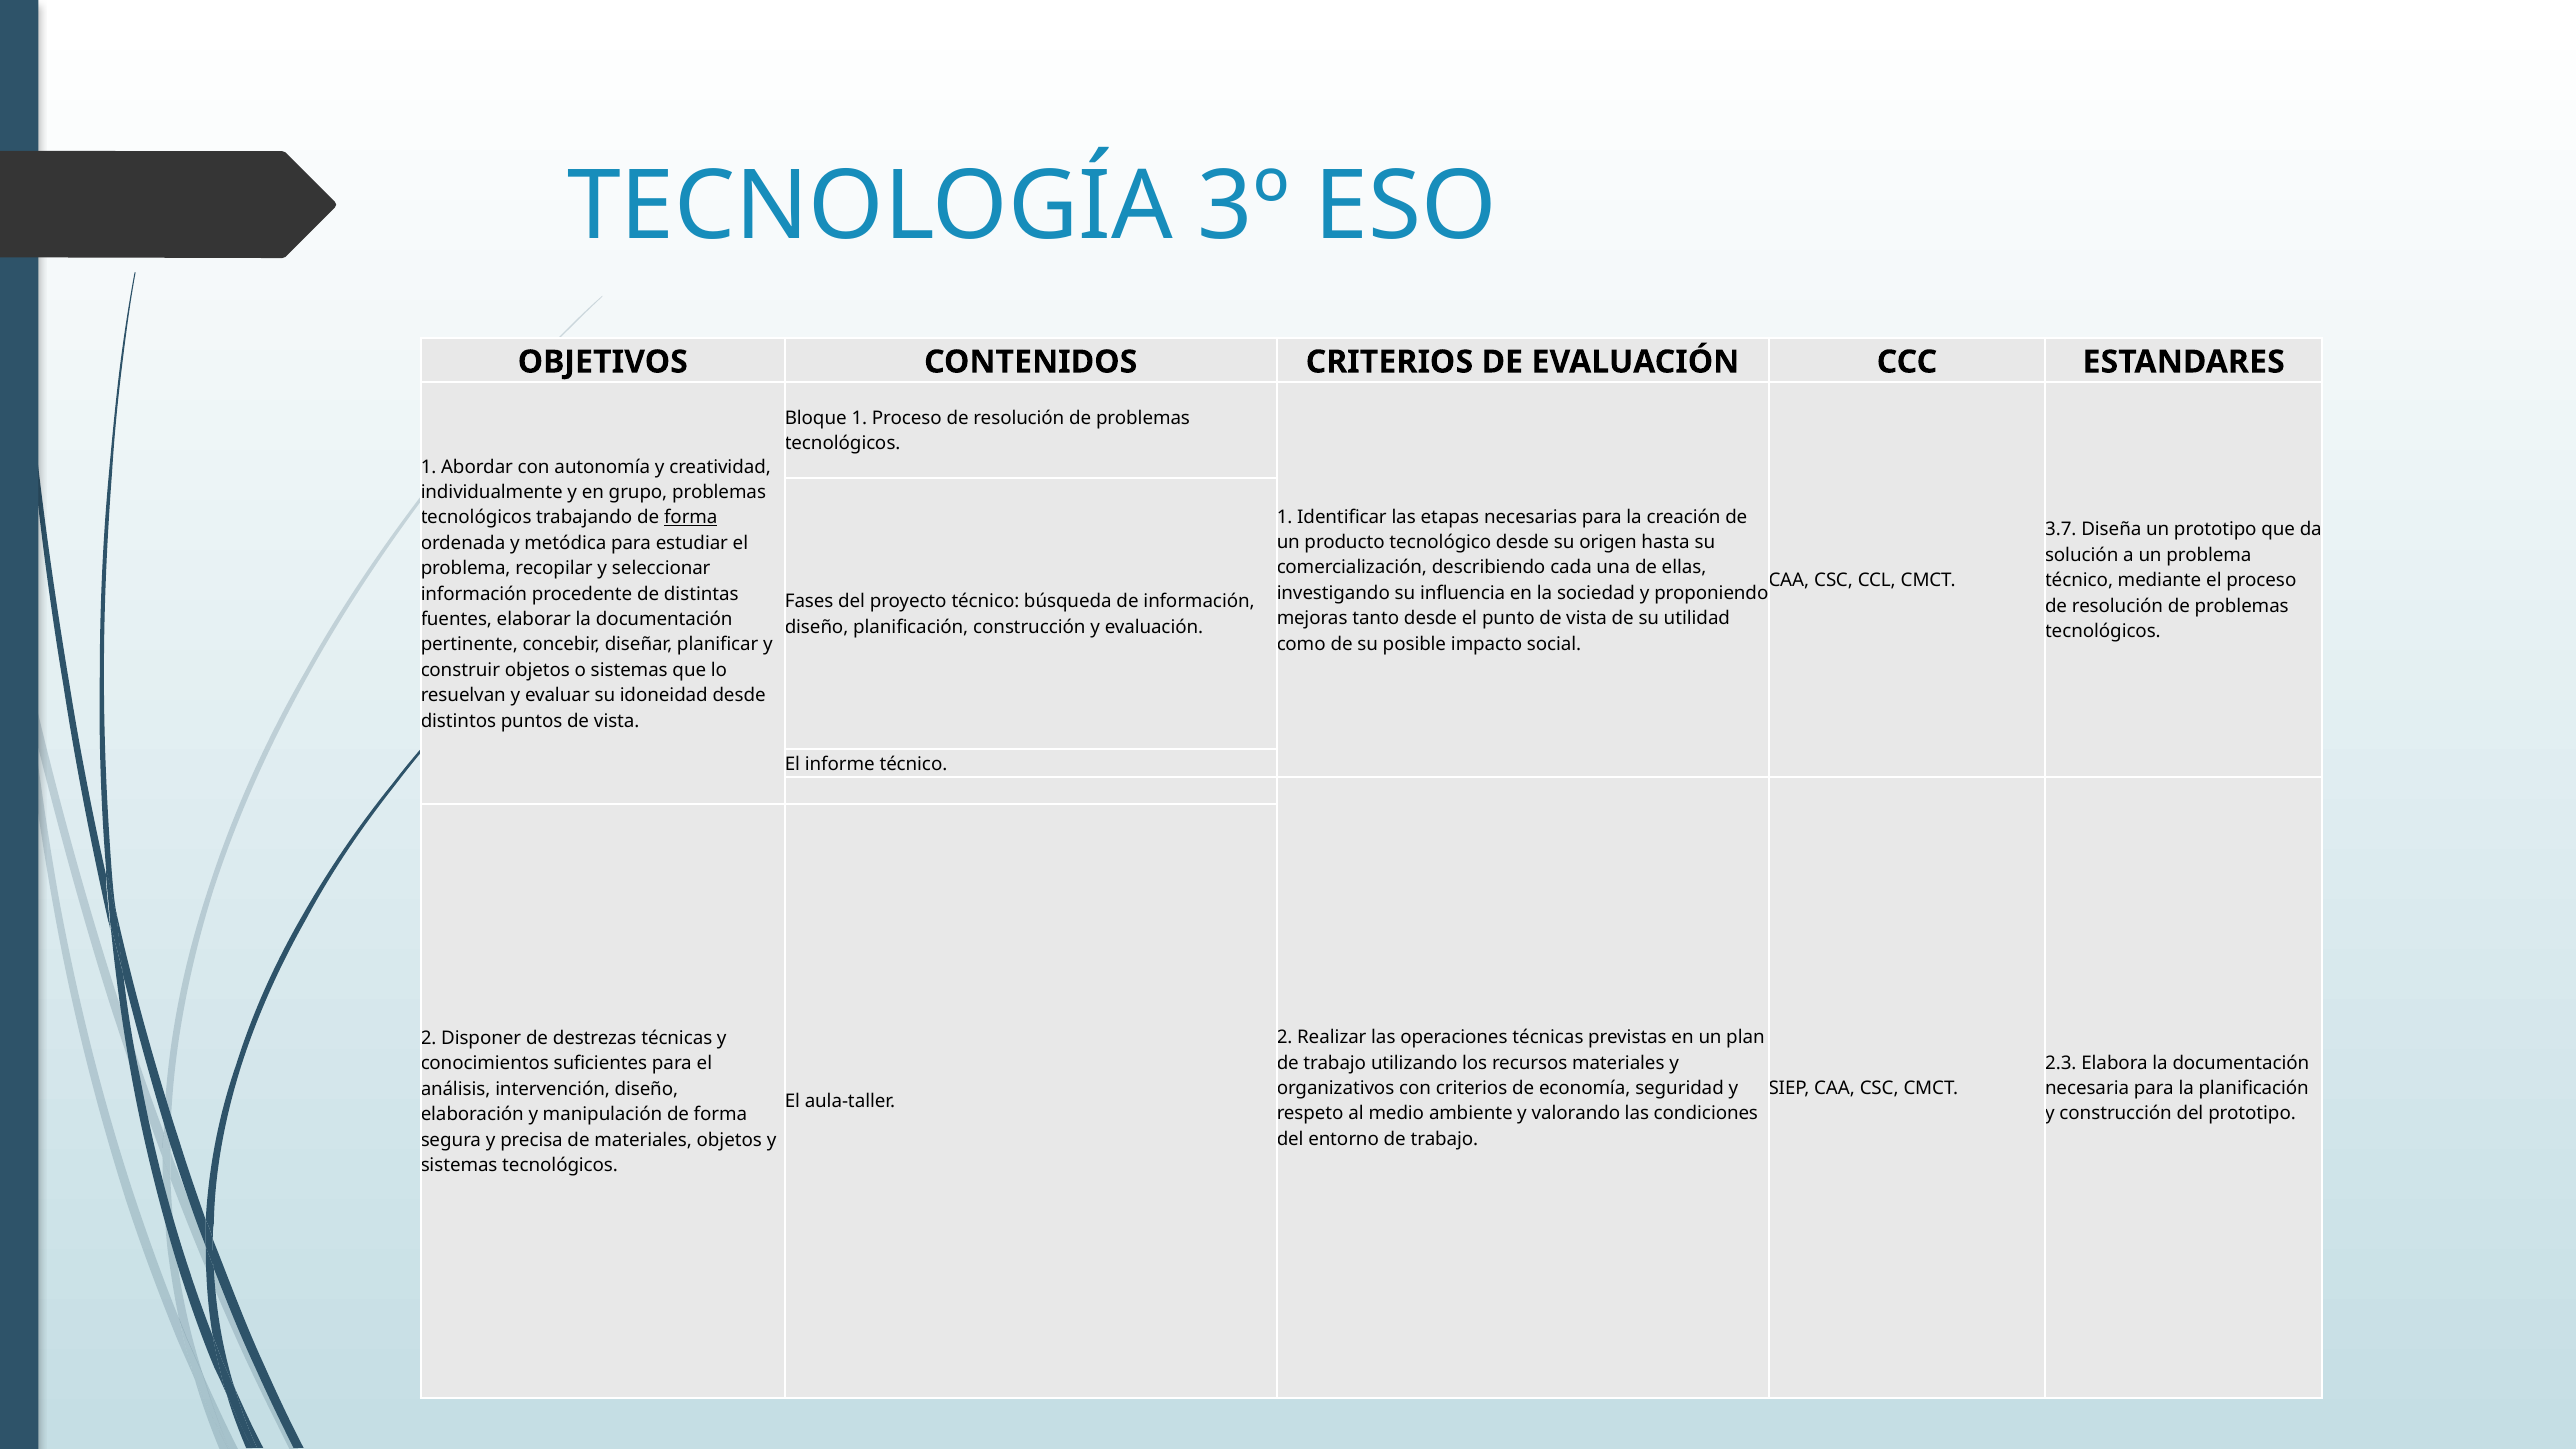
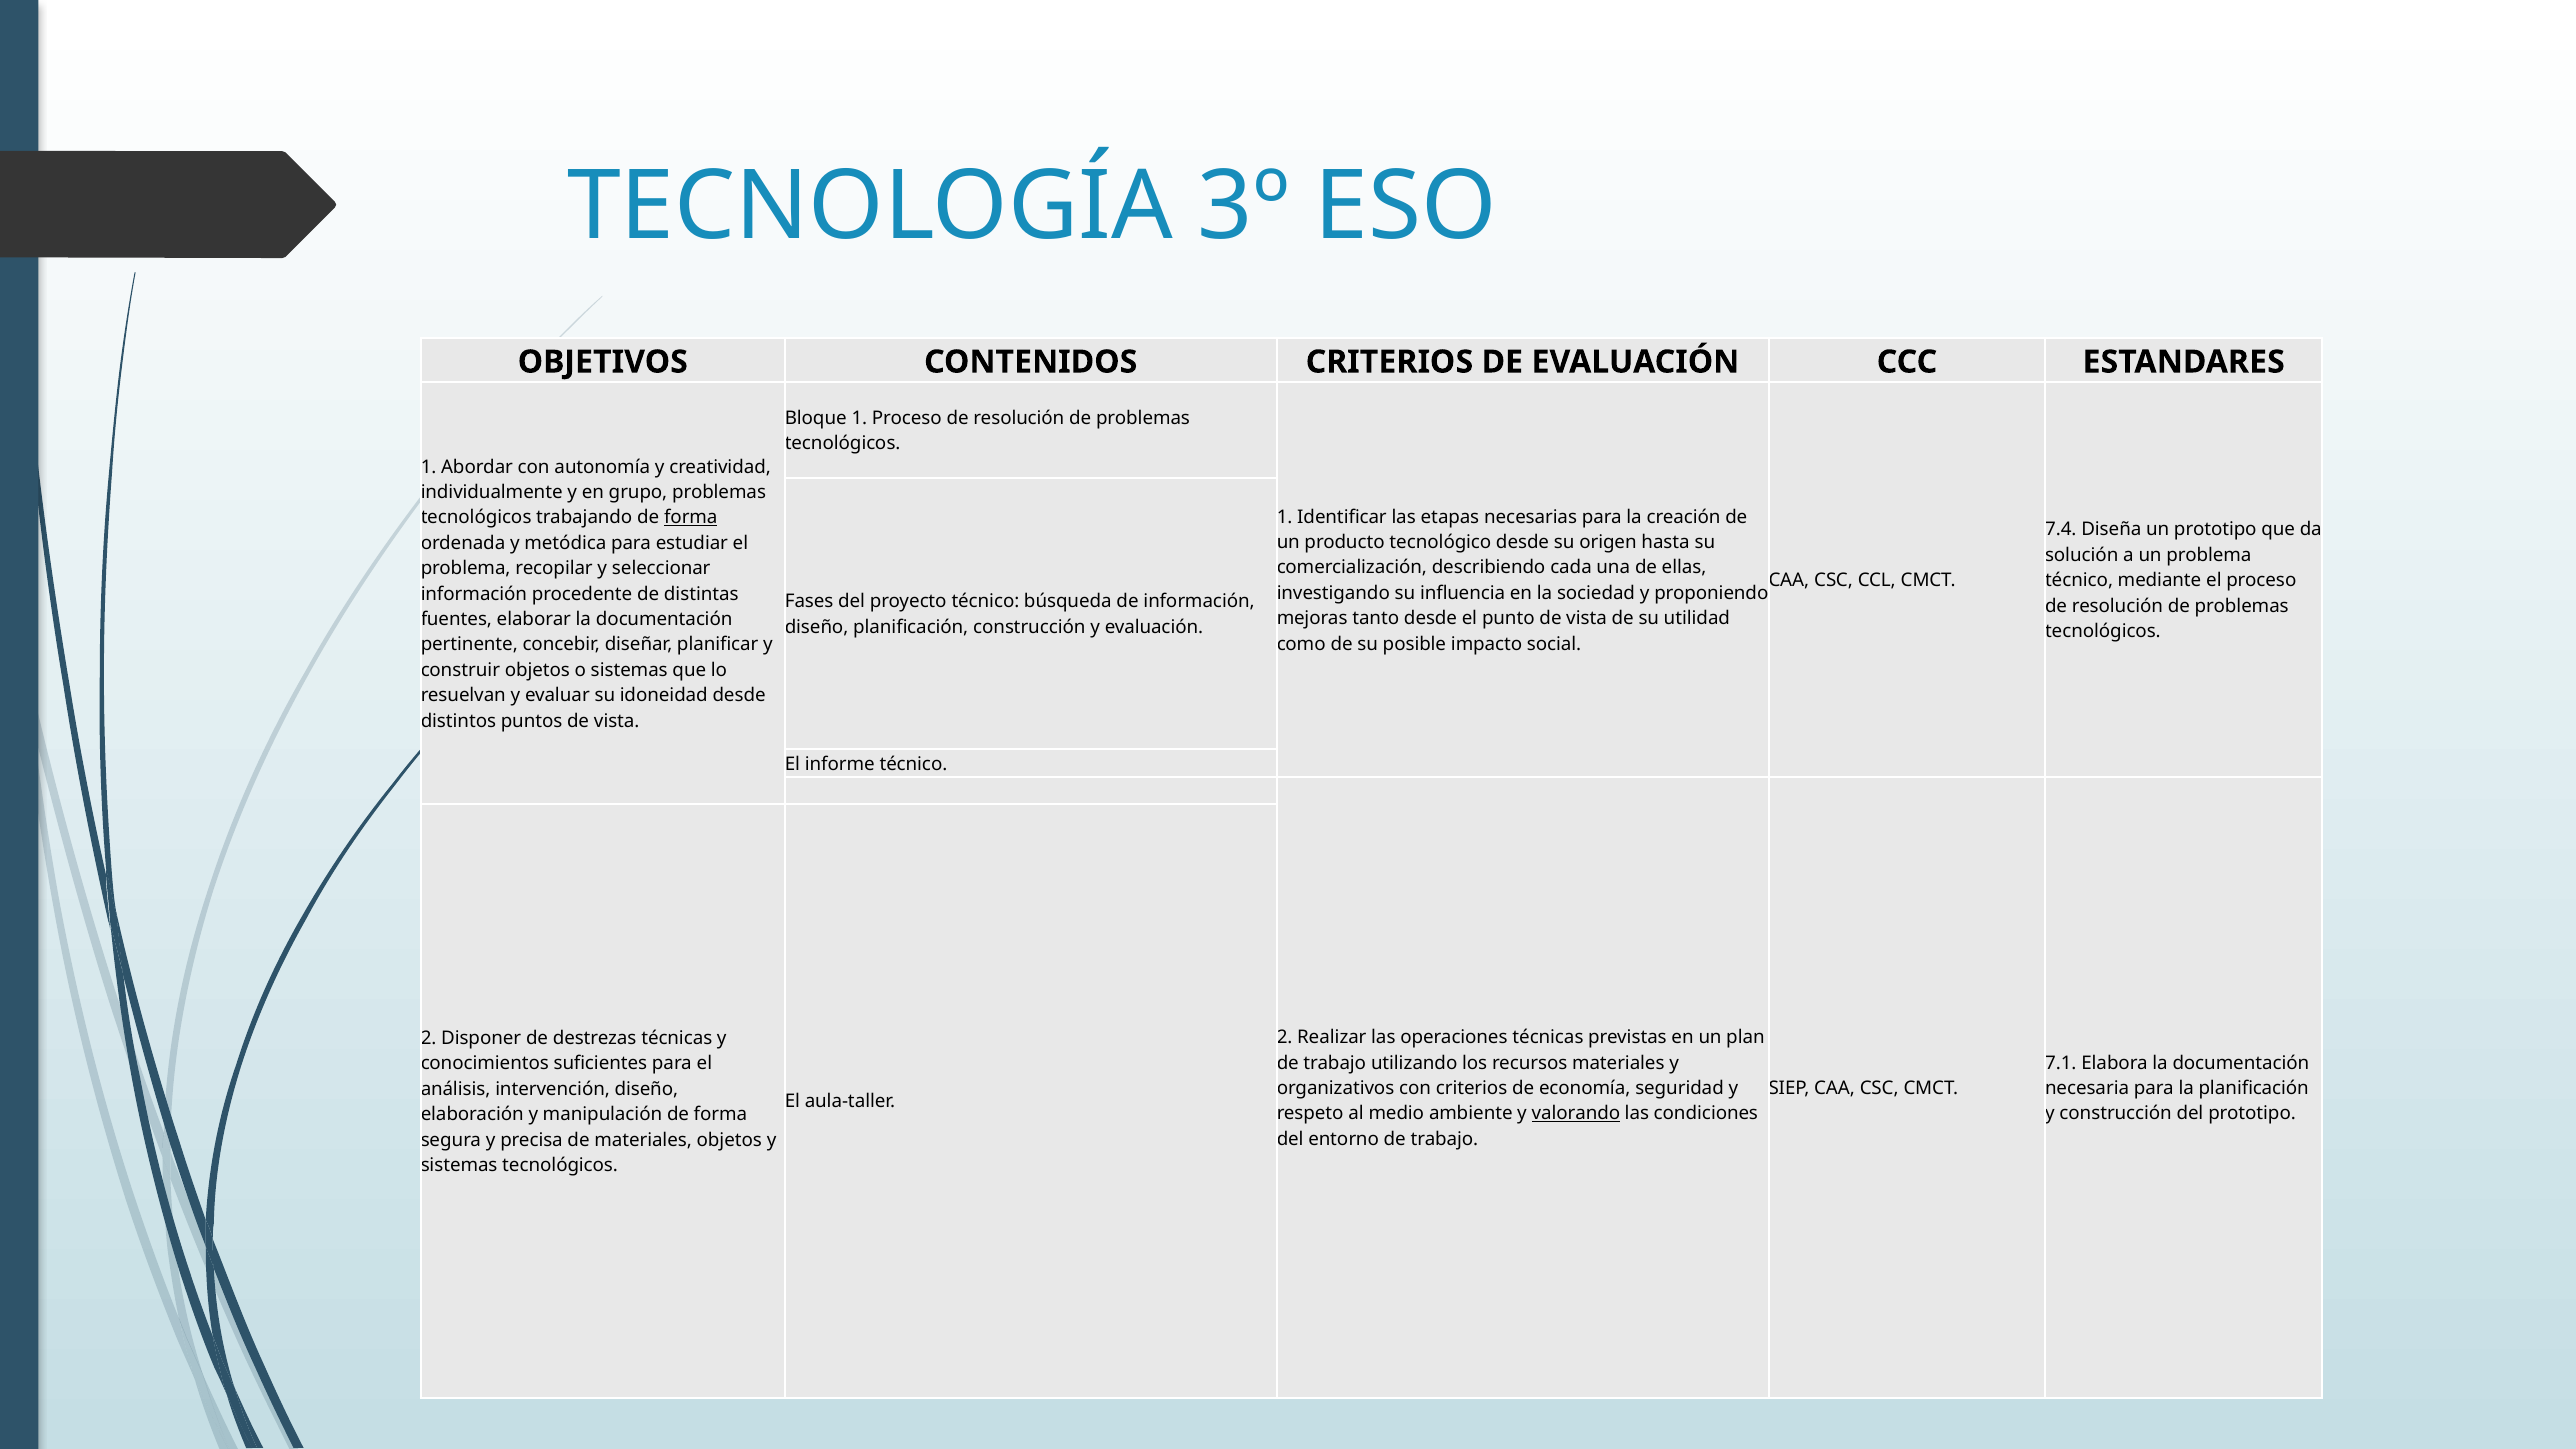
3.7: 3.7 -> 7.4 (2061, 530)
2.3: 2.3 -> 7.1 (2061, 1063)
valorando underline: none -> present (1576, 1114)
